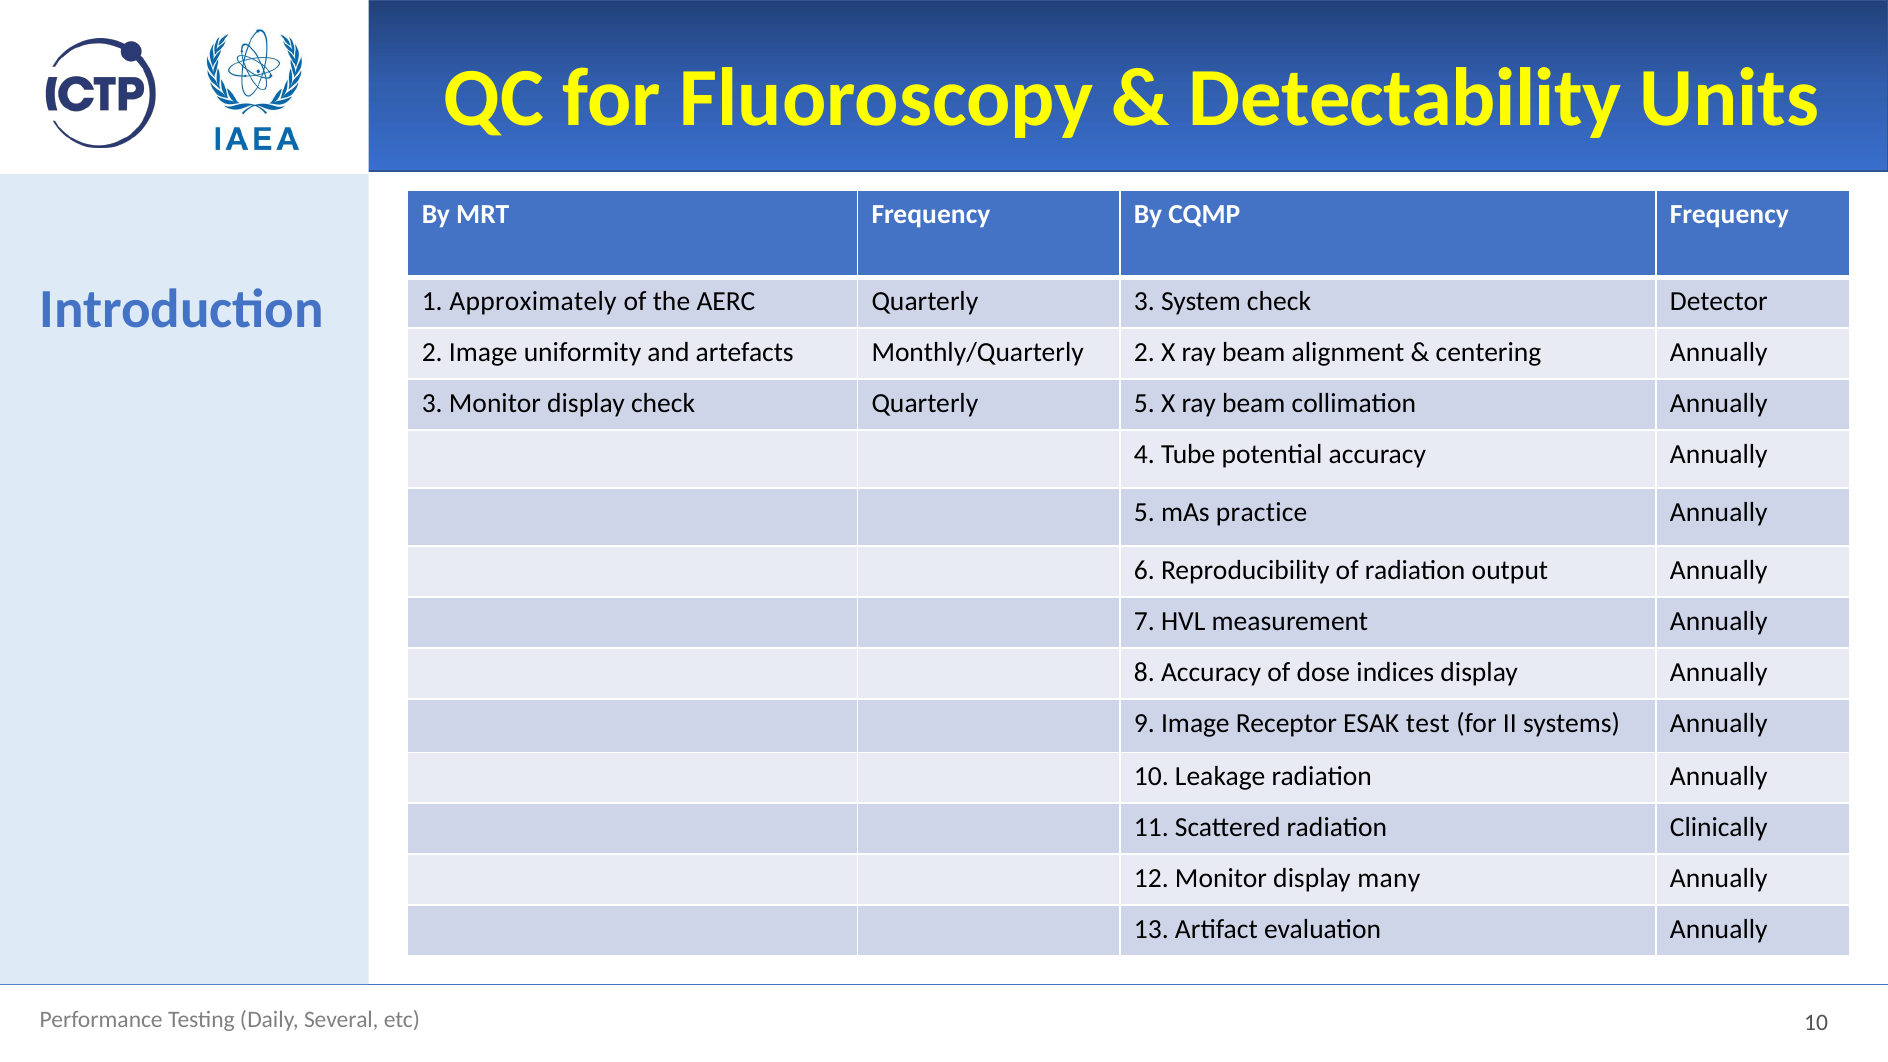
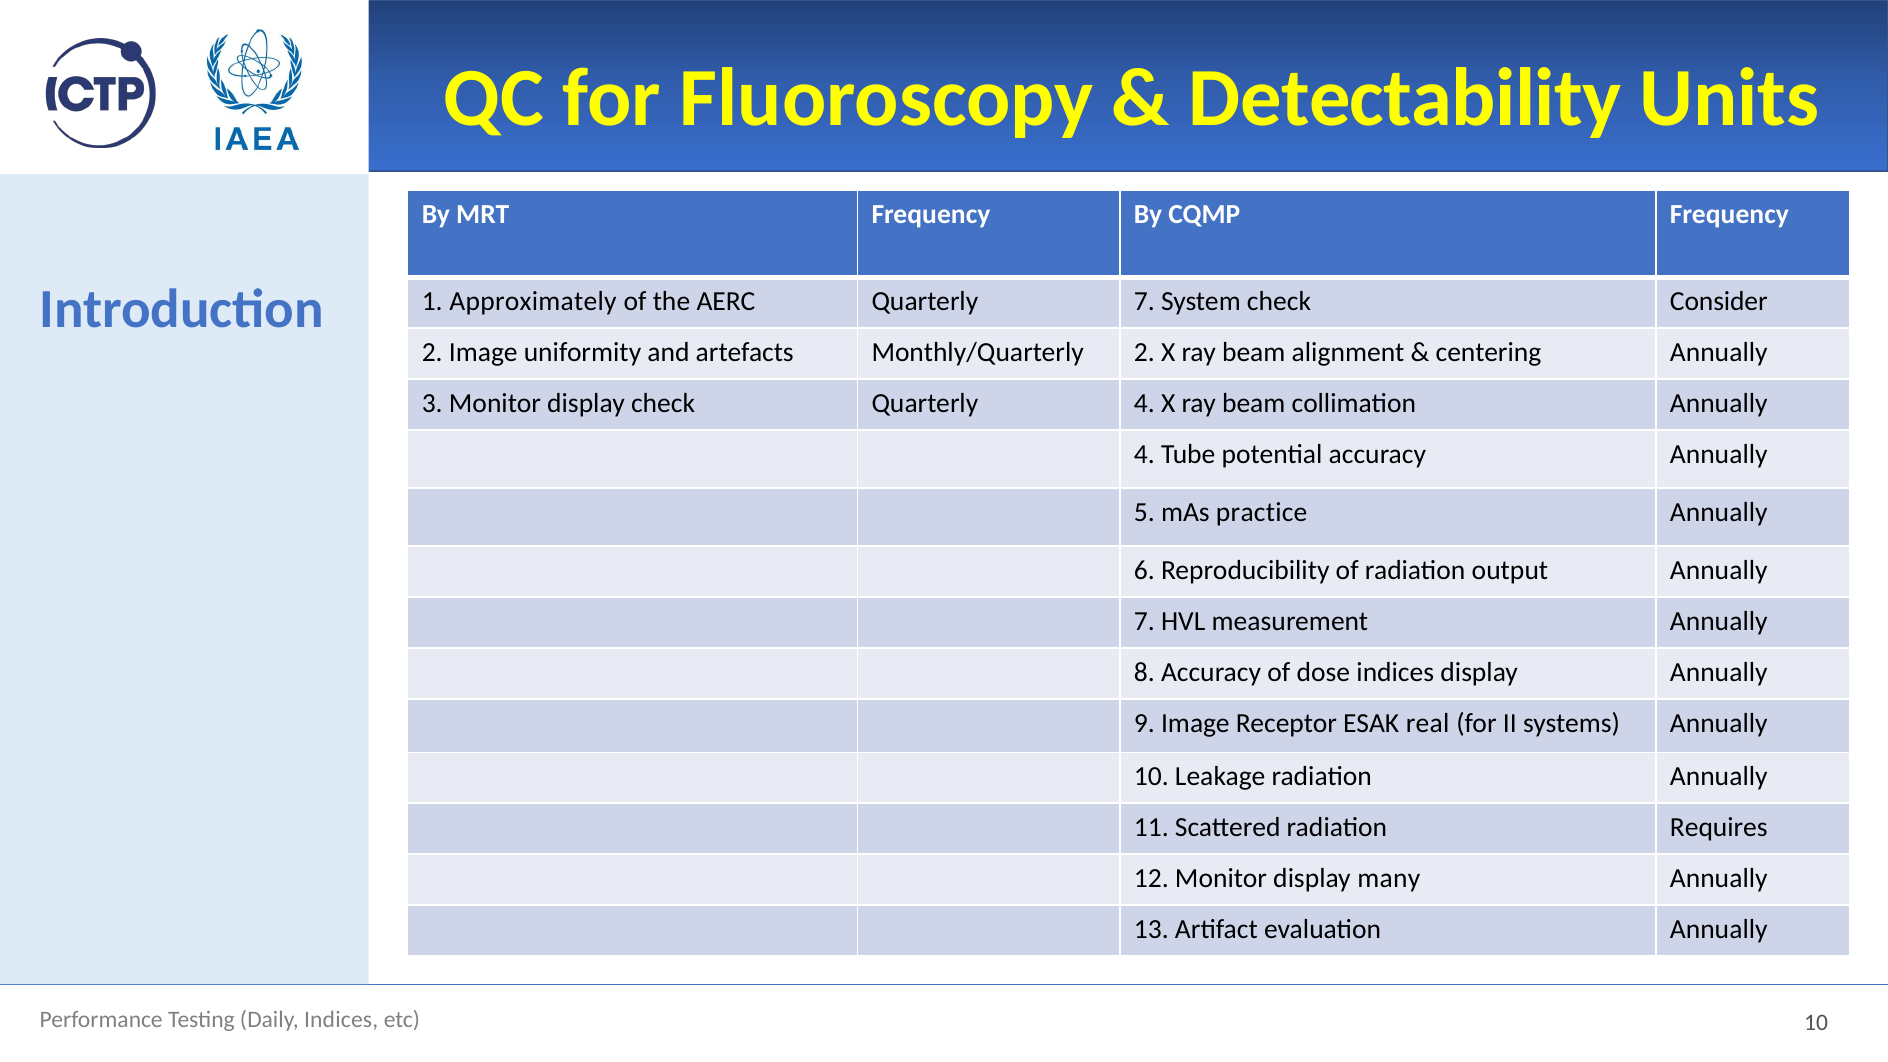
Quarterly 3: 3 -> 7 (1144, 301)
Detector: Detector -> Consider (1719, 301)
Quarterly 5: 5 -> 4 (1144, 403)
test: test -> real (1428, 723)
Clinically: Clinically -> Requires (1719, 828)
Daily Several: Several -> Indices (341, 1020)
